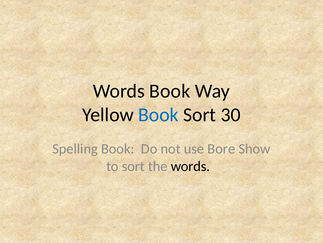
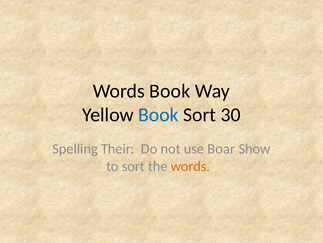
Spelling Book: Book -> Their (118, 149)
Bore: Bore -> Boar (221, 149)
words colour: black -> orange (190, 166)
